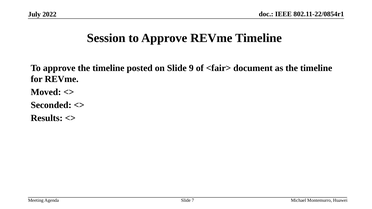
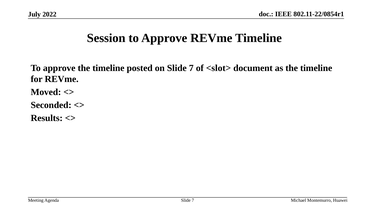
on Slide 9: 9 -> 7 (191, 68)
<fair>: <fair> -> <slot> (218, 68)
